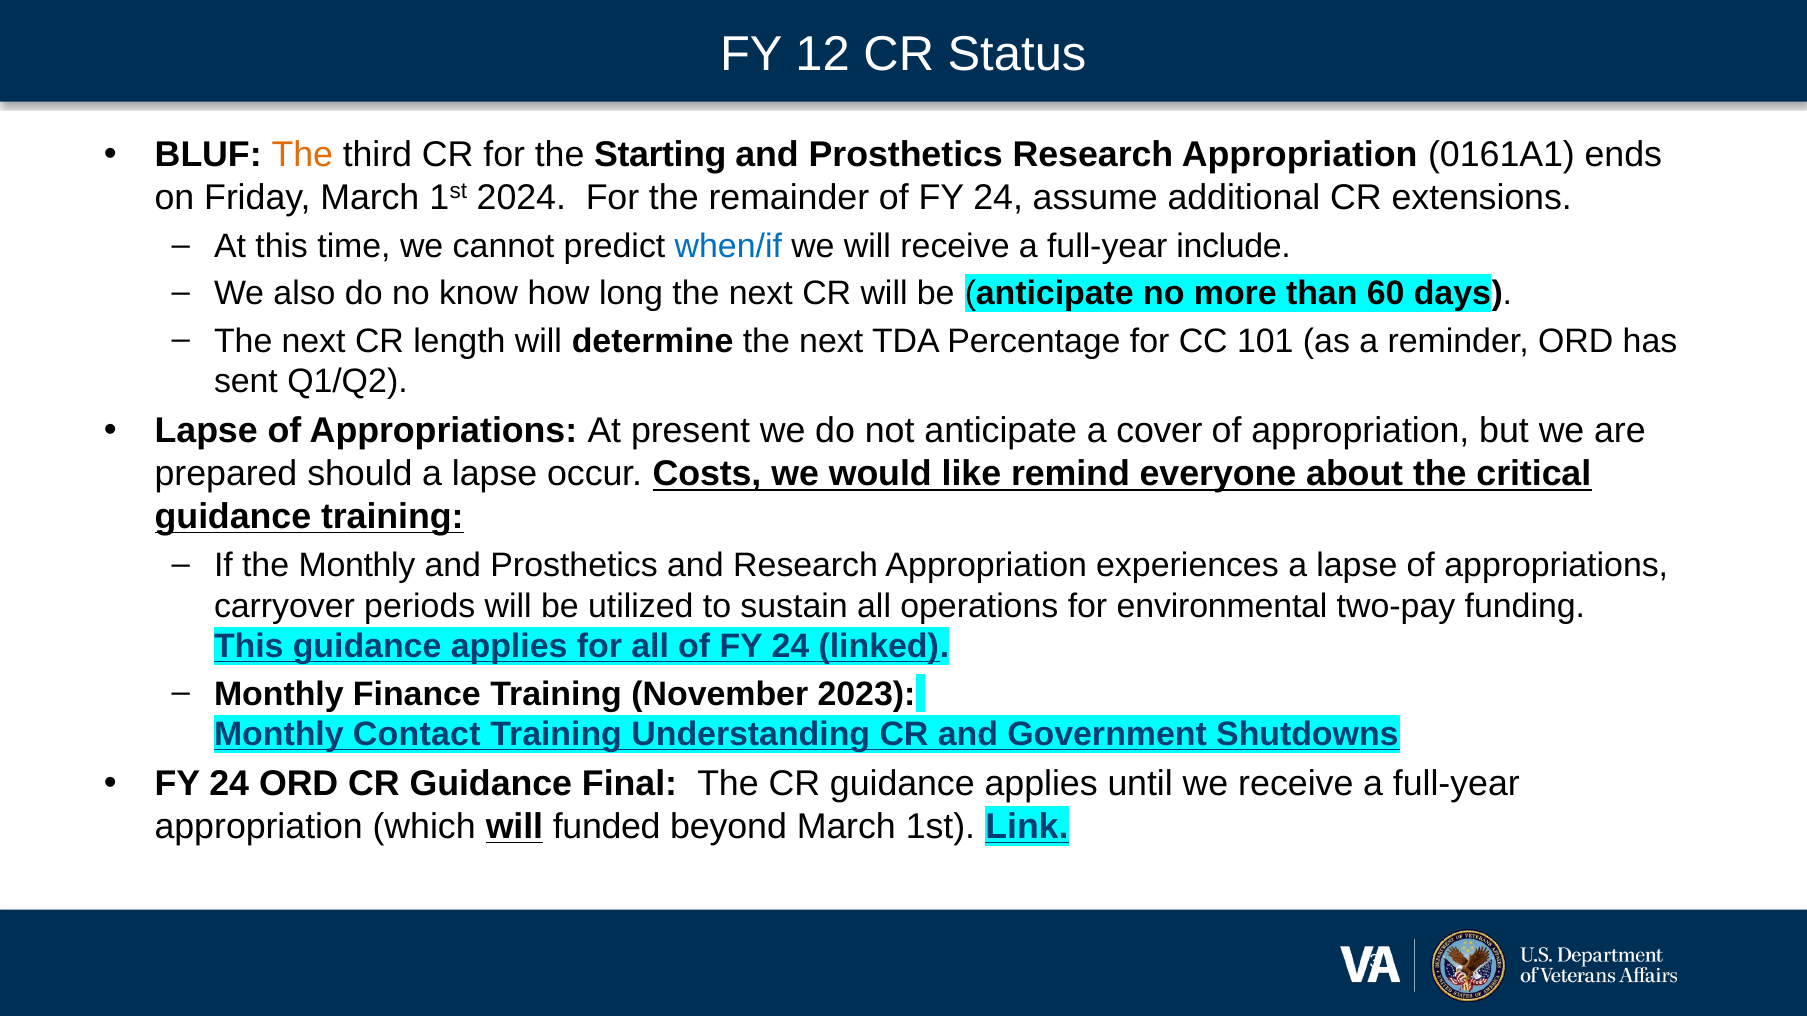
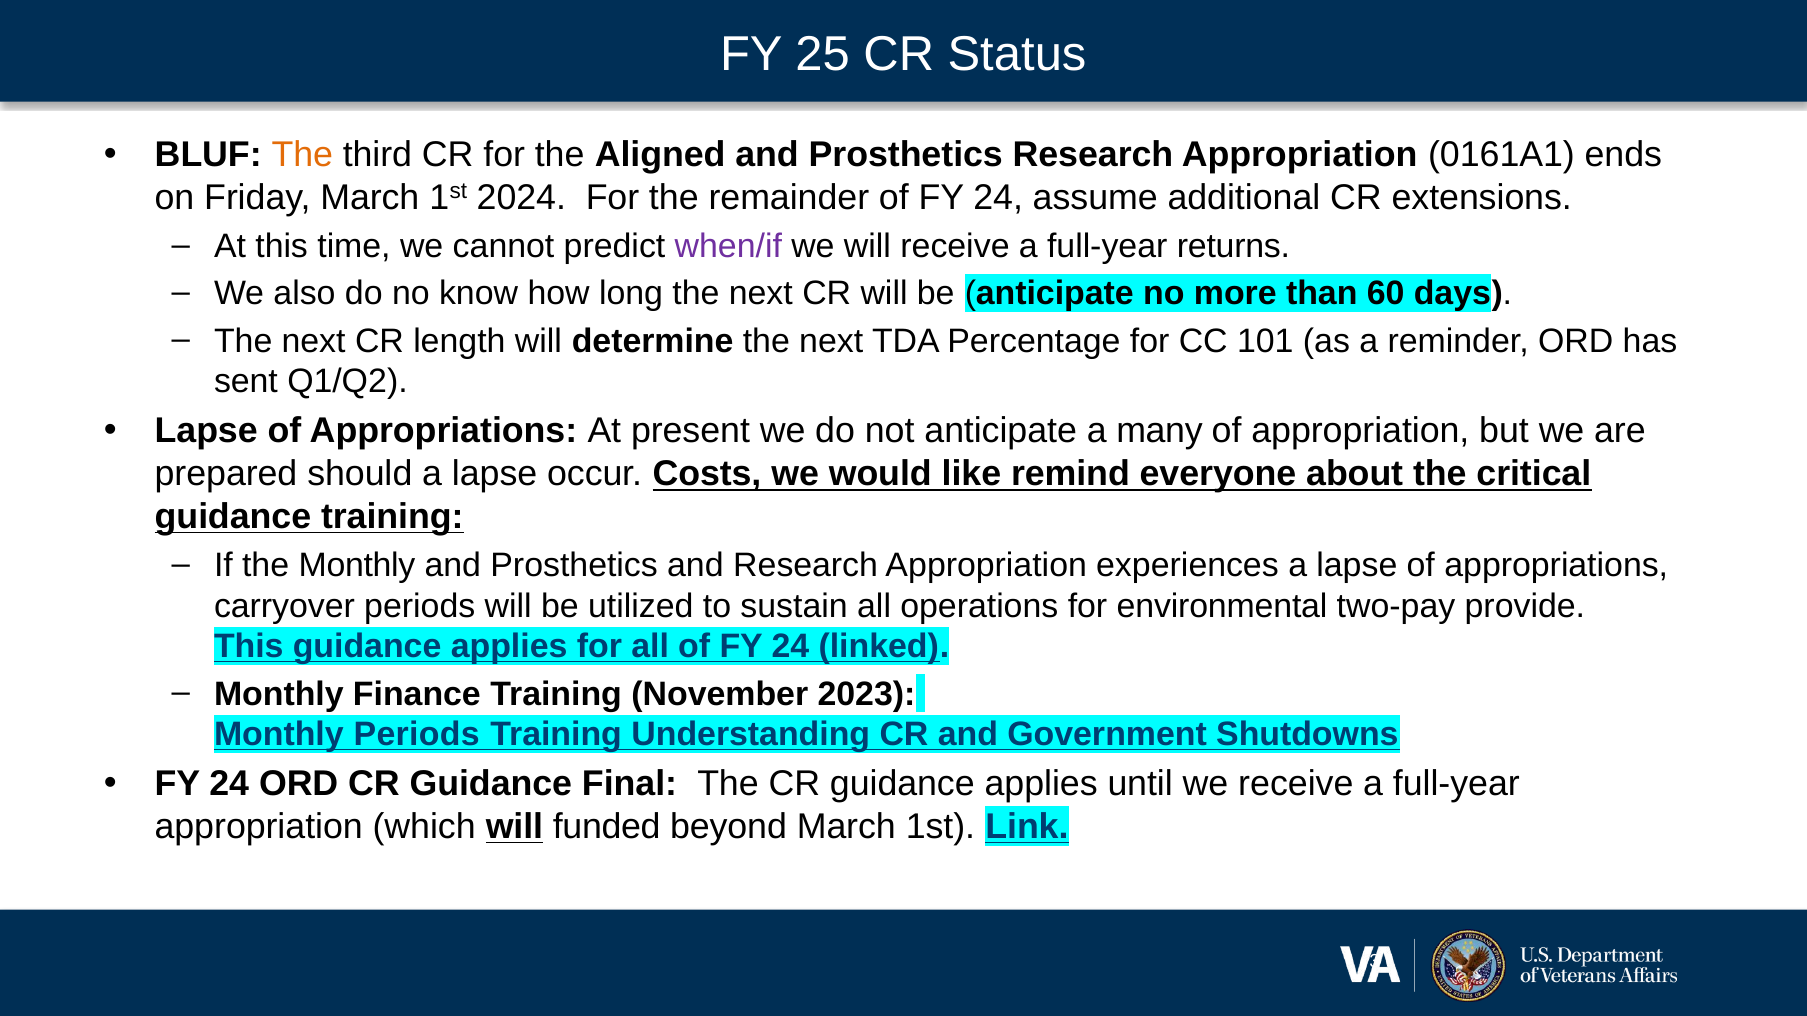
12: 12 -> 25 (823, 54)
Starting: Starting -> Aligned (660, 155)
when/if colour: blue -> purple (728, 246)
include: include -> returns (1233, 246)
cover: cover -> many (1159, 431)
funding: funding -> provide (1525, 606)
Monthly Contact: Contact -> Periods (417, 735)
